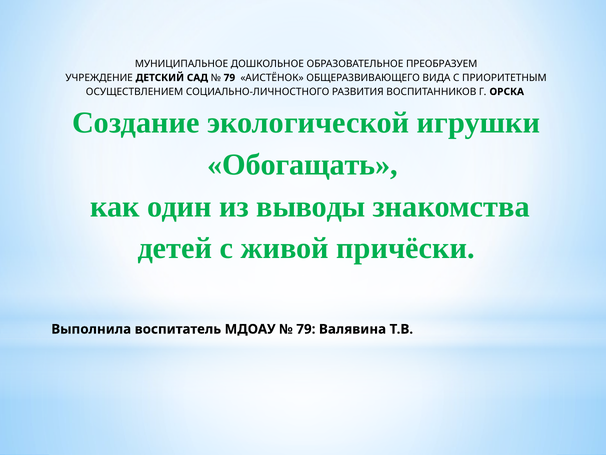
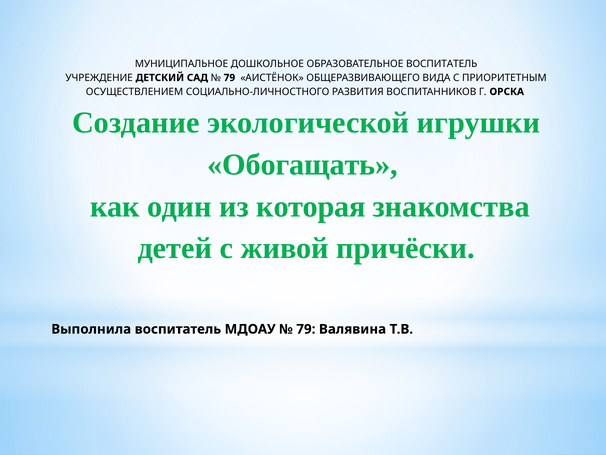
ОБРАЗОВАТЕЛЬНОЕ ПРЕОБРАЗУЕМ: ПРЕОБРАЗУЕМ -> ВОСПИТАТЕЛЬ (442, 64)
выводы: выводы -> которая (311, 206)
